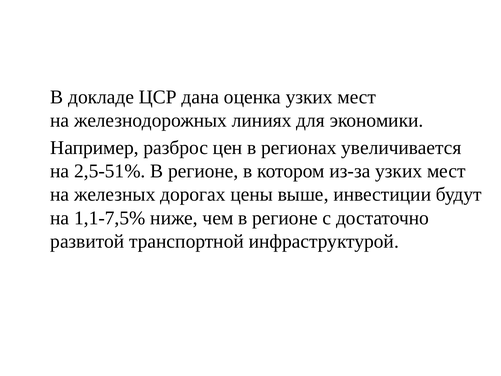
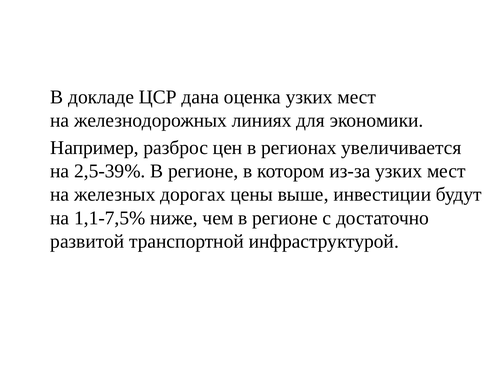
2,5-51%: 2,5-51% -> 2,5-39% (110, 171)
